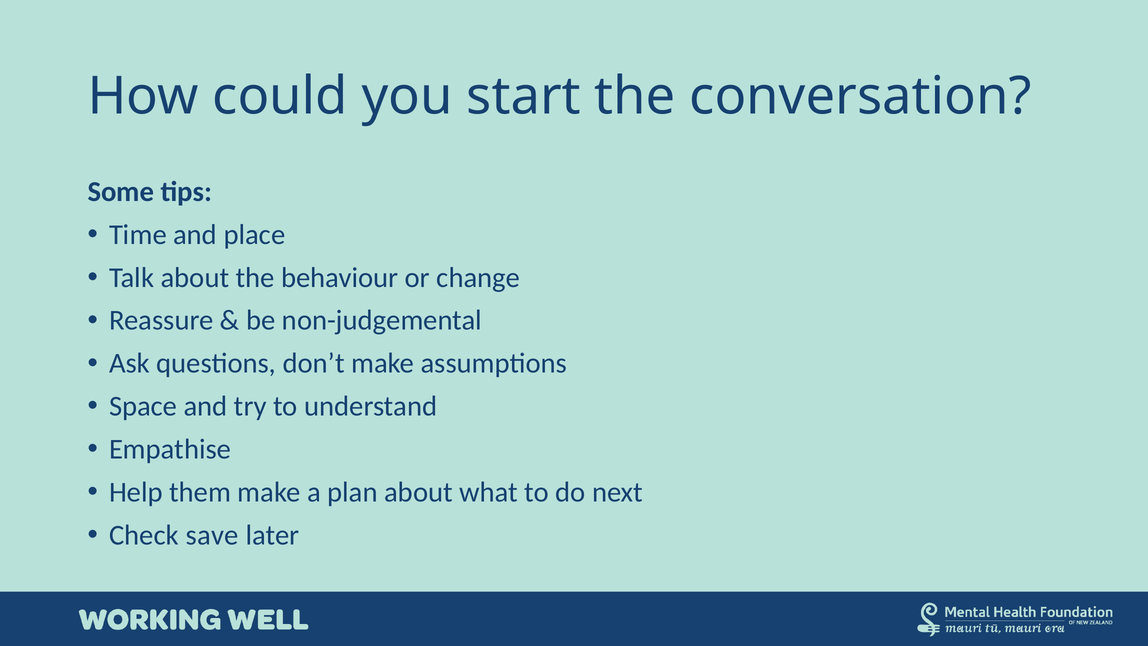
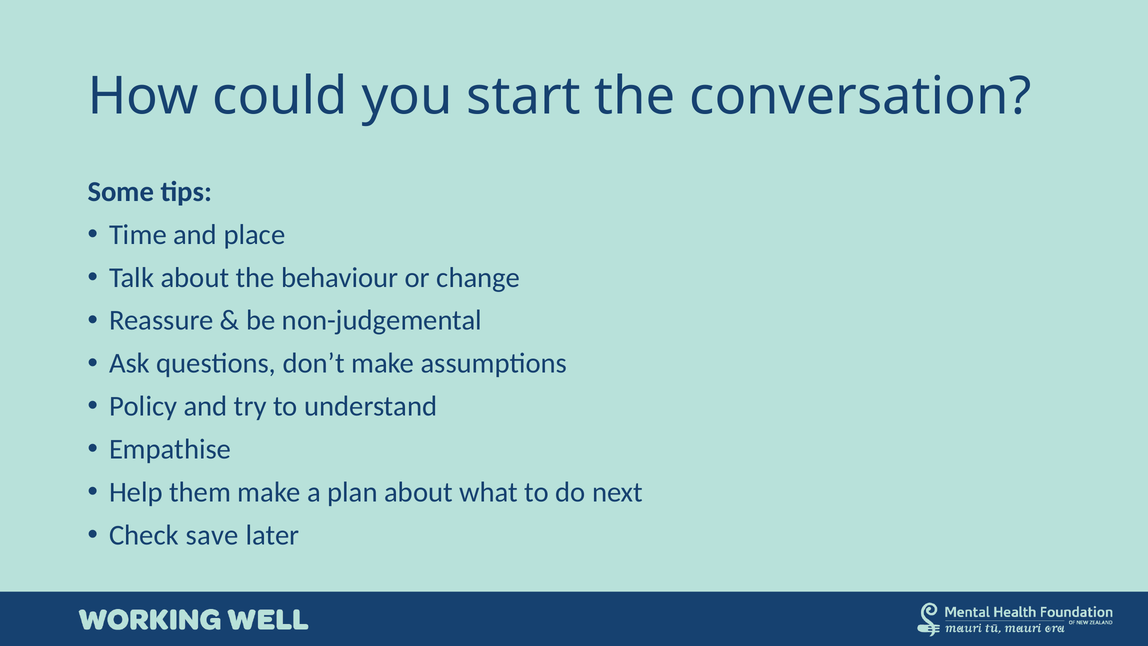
Space: Space -> Policy (143, 406)
